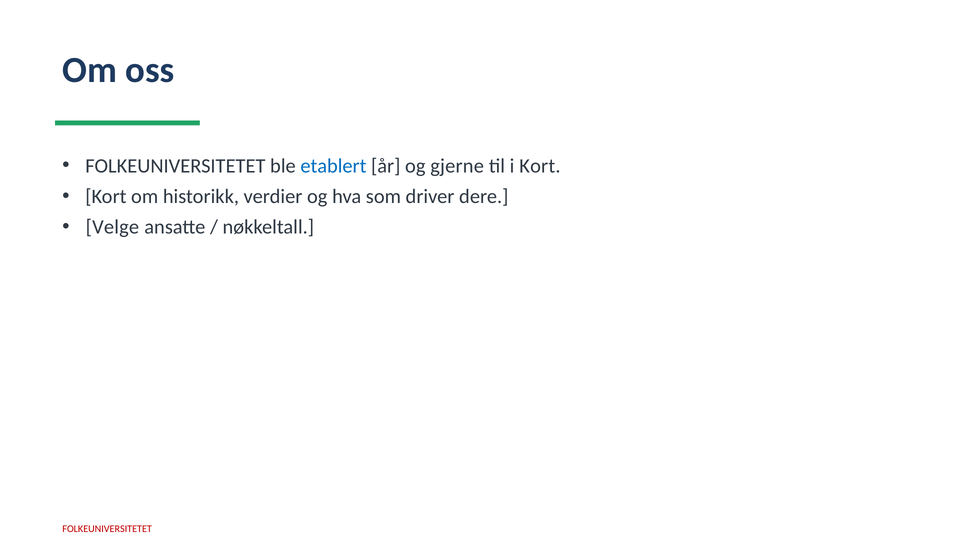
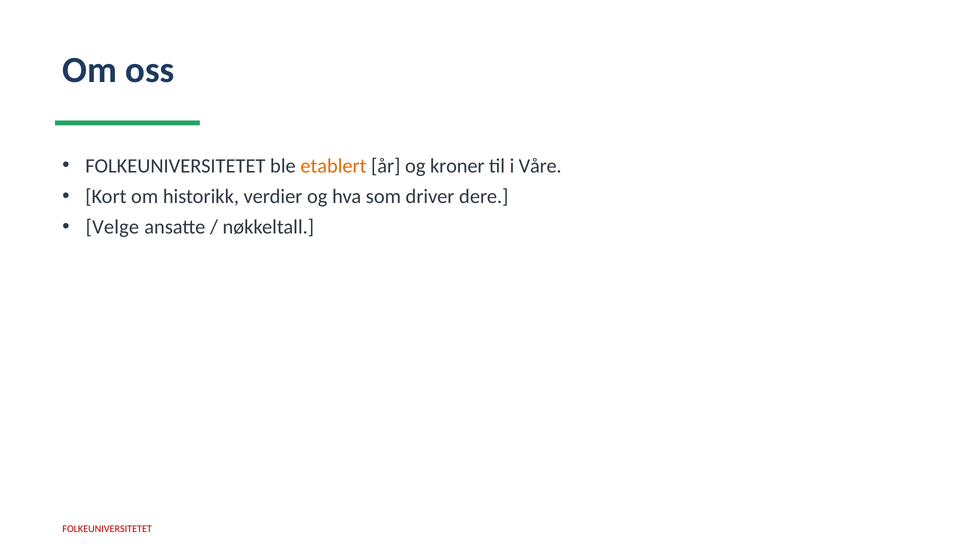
etablert colour: blue -> orange (333, 166)
gjerne: gjerne -> kroner (457, 166)
i Kort: Kort -> Våre (540, 166)
